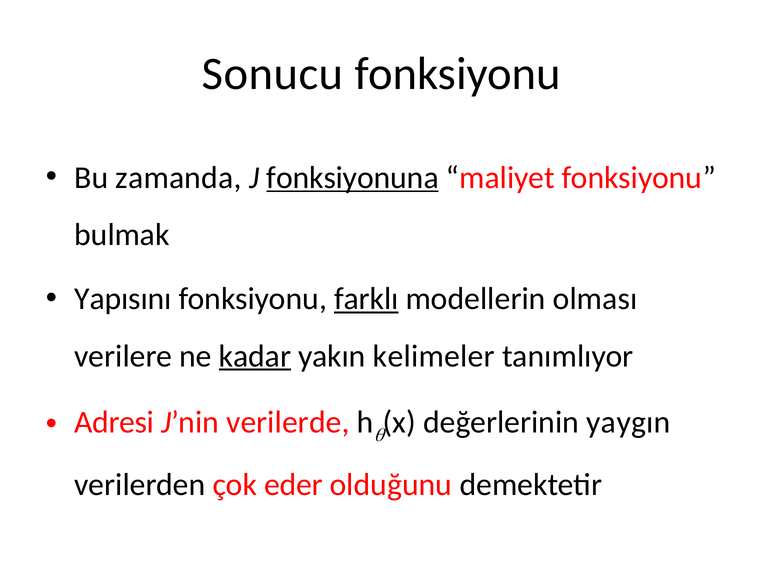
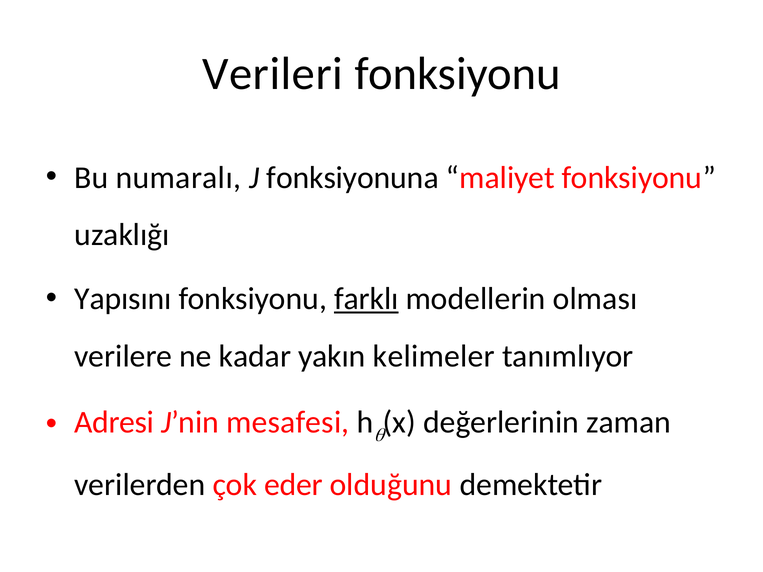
Sonucu: Sonucu -> Verileri (273, 74)
zamanda: zamanda -> numaralı (178, 178)
fonksiyonuna underline: present -> none (353, 178)
bulmak: bulmak -> uzaklığı (122, 235)
kadar underline: present -> none (255, 356)
verilerde: verilerde -> mesafesi (288, 423)
yaygın: yaygın -> zaman (629, 423)
